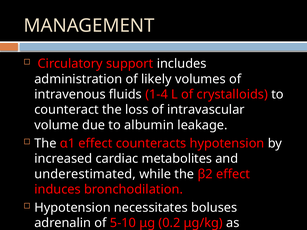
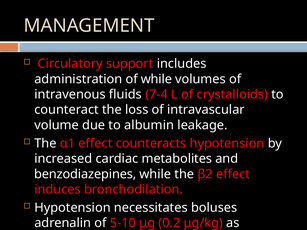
of likely: likely -> while (156, 79)
1-4: 1-4 -> 7-4 (157, 95)
underestimated: underestimated -> benzodiazepines (85, 174)
